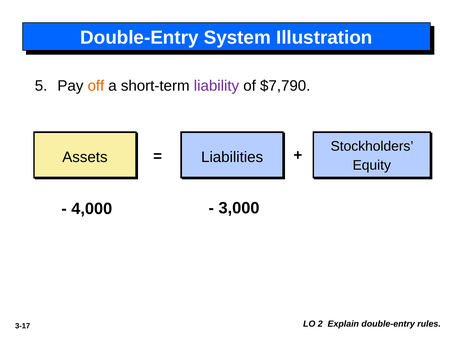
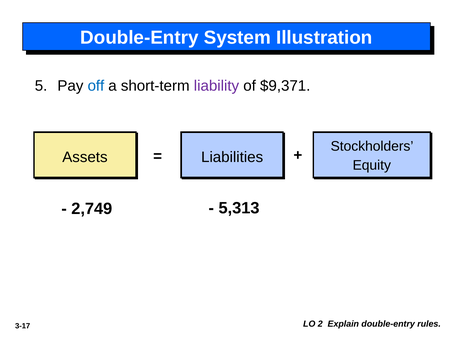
off colour: orange -> blue (96, 86)
$7,790: $7,790 -> $9,371 (285, 86)
4,000: 4,000 -> 2,749 (92, 209)
3,000: 3,000 -> 5,313 (239, 208)
